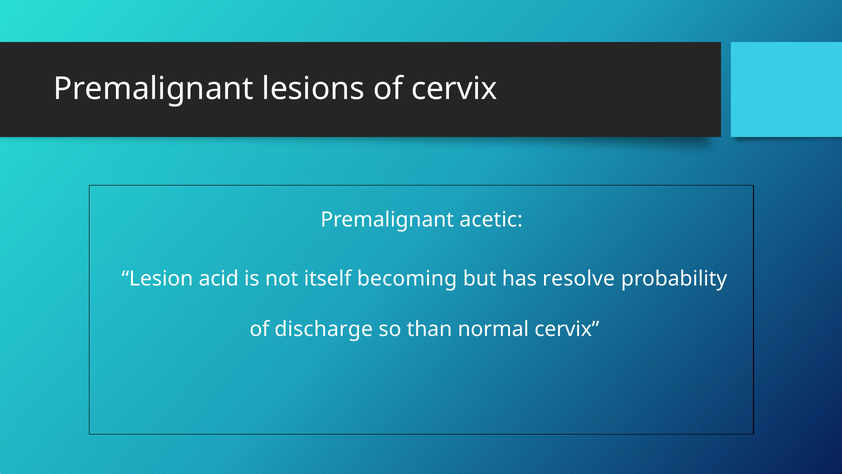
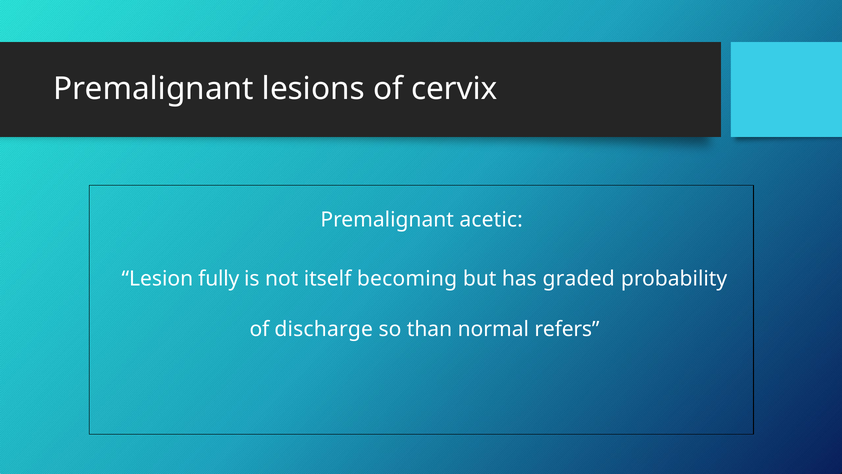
acid: acid -> fully (219, 278)
resolve: resolve -> graded (579, 278)
normal cervix: cervix -> refers (567, 329)
